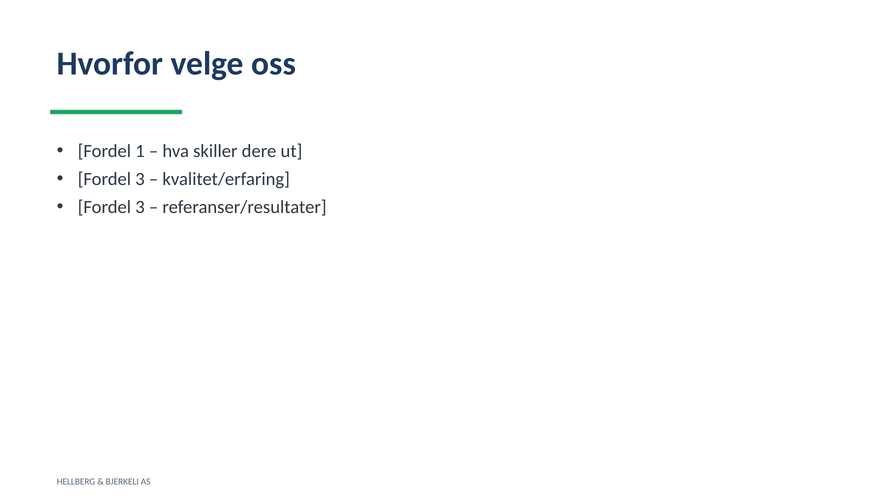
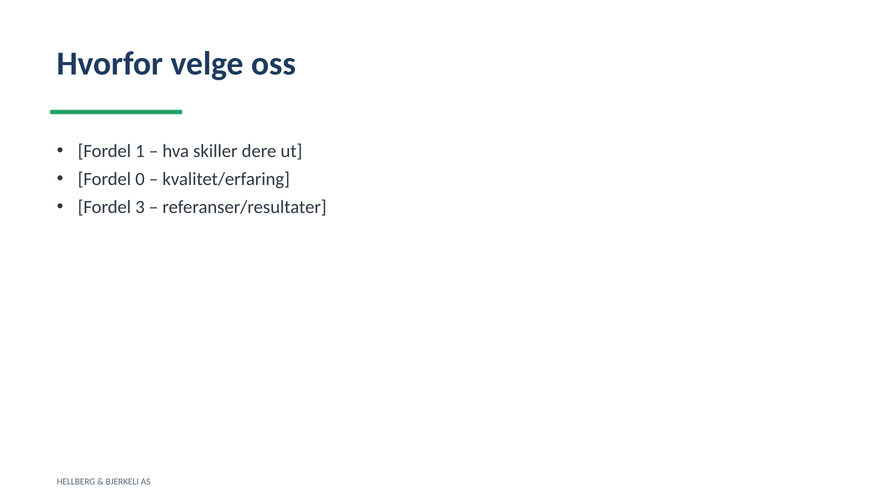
3: 3 -> 0 (140, 179)
